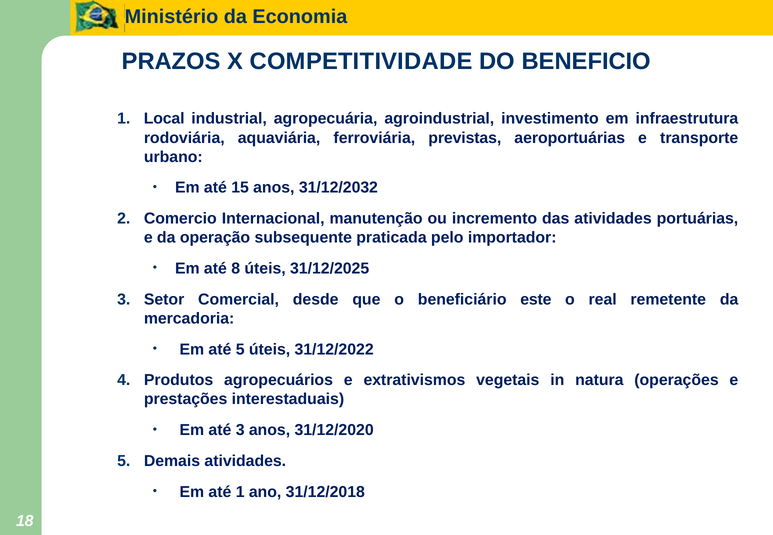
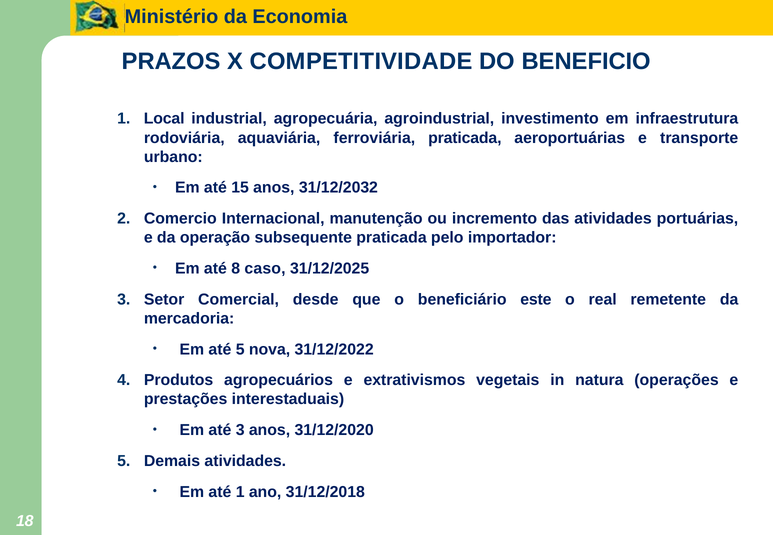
ferroviária previstas: previstas -> praticada (465, 138)
8 úteis: úteis -> caso (265, 269)
5 úteis: úteis -> nova (270, 349)
